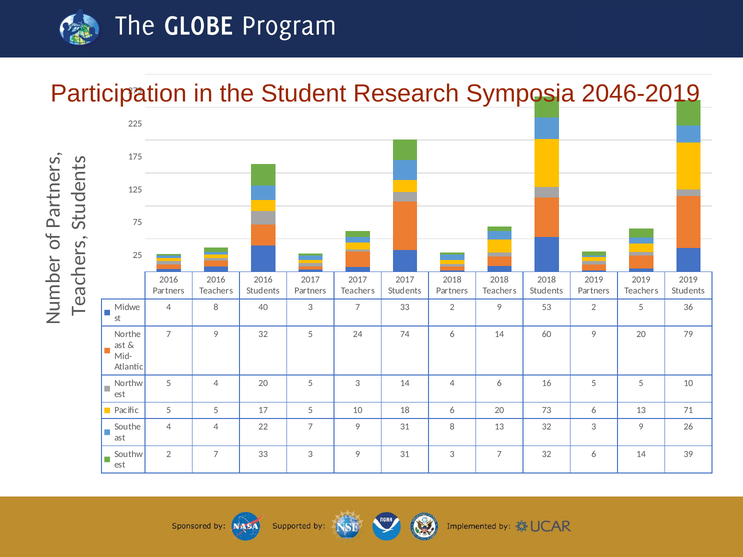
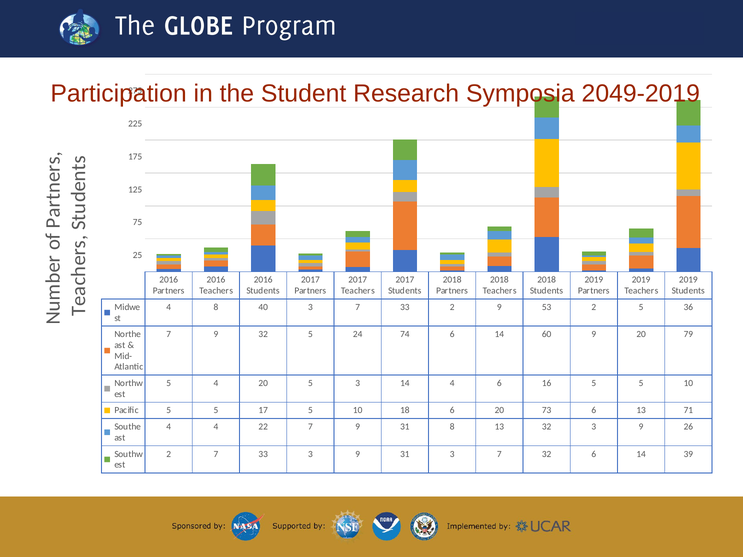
2046-2019: 2046-2019 -> 2049-2019 (641, 94)
